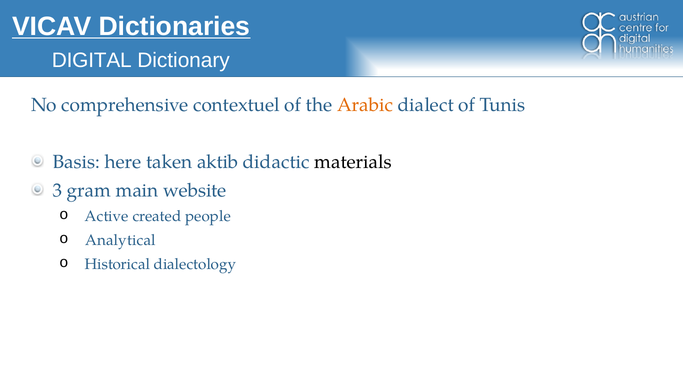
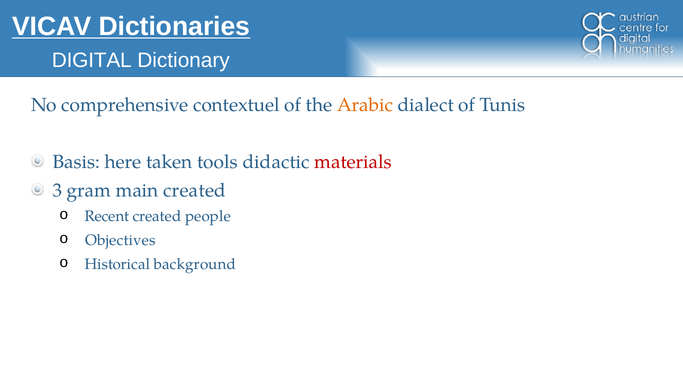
aktib: aktib -> tools (218, 162)
materials colour: black -> red (353, 162)
main website: website -> created (195, 191)
Active: Active -> Recent (107, 216)
Analytical: Analytical -> Objectives (120, 240)
dialectology: dialectology -> background (195, 264)
